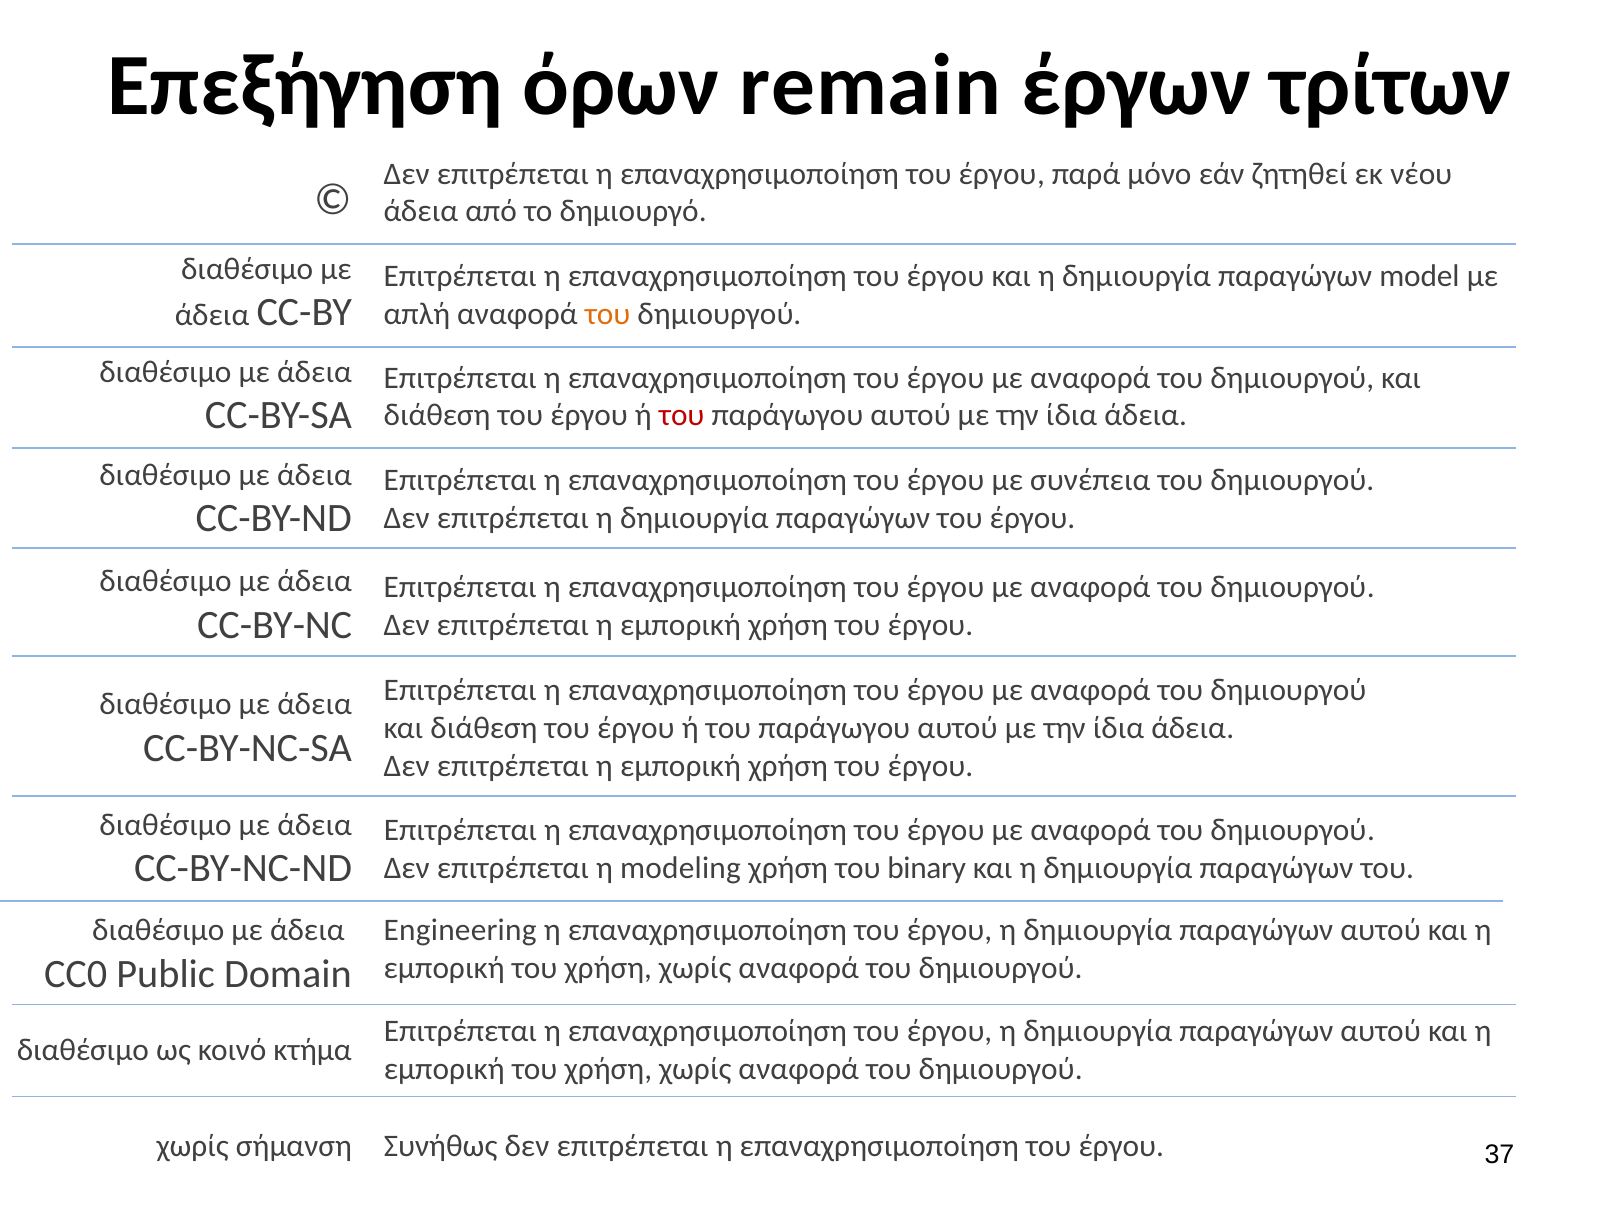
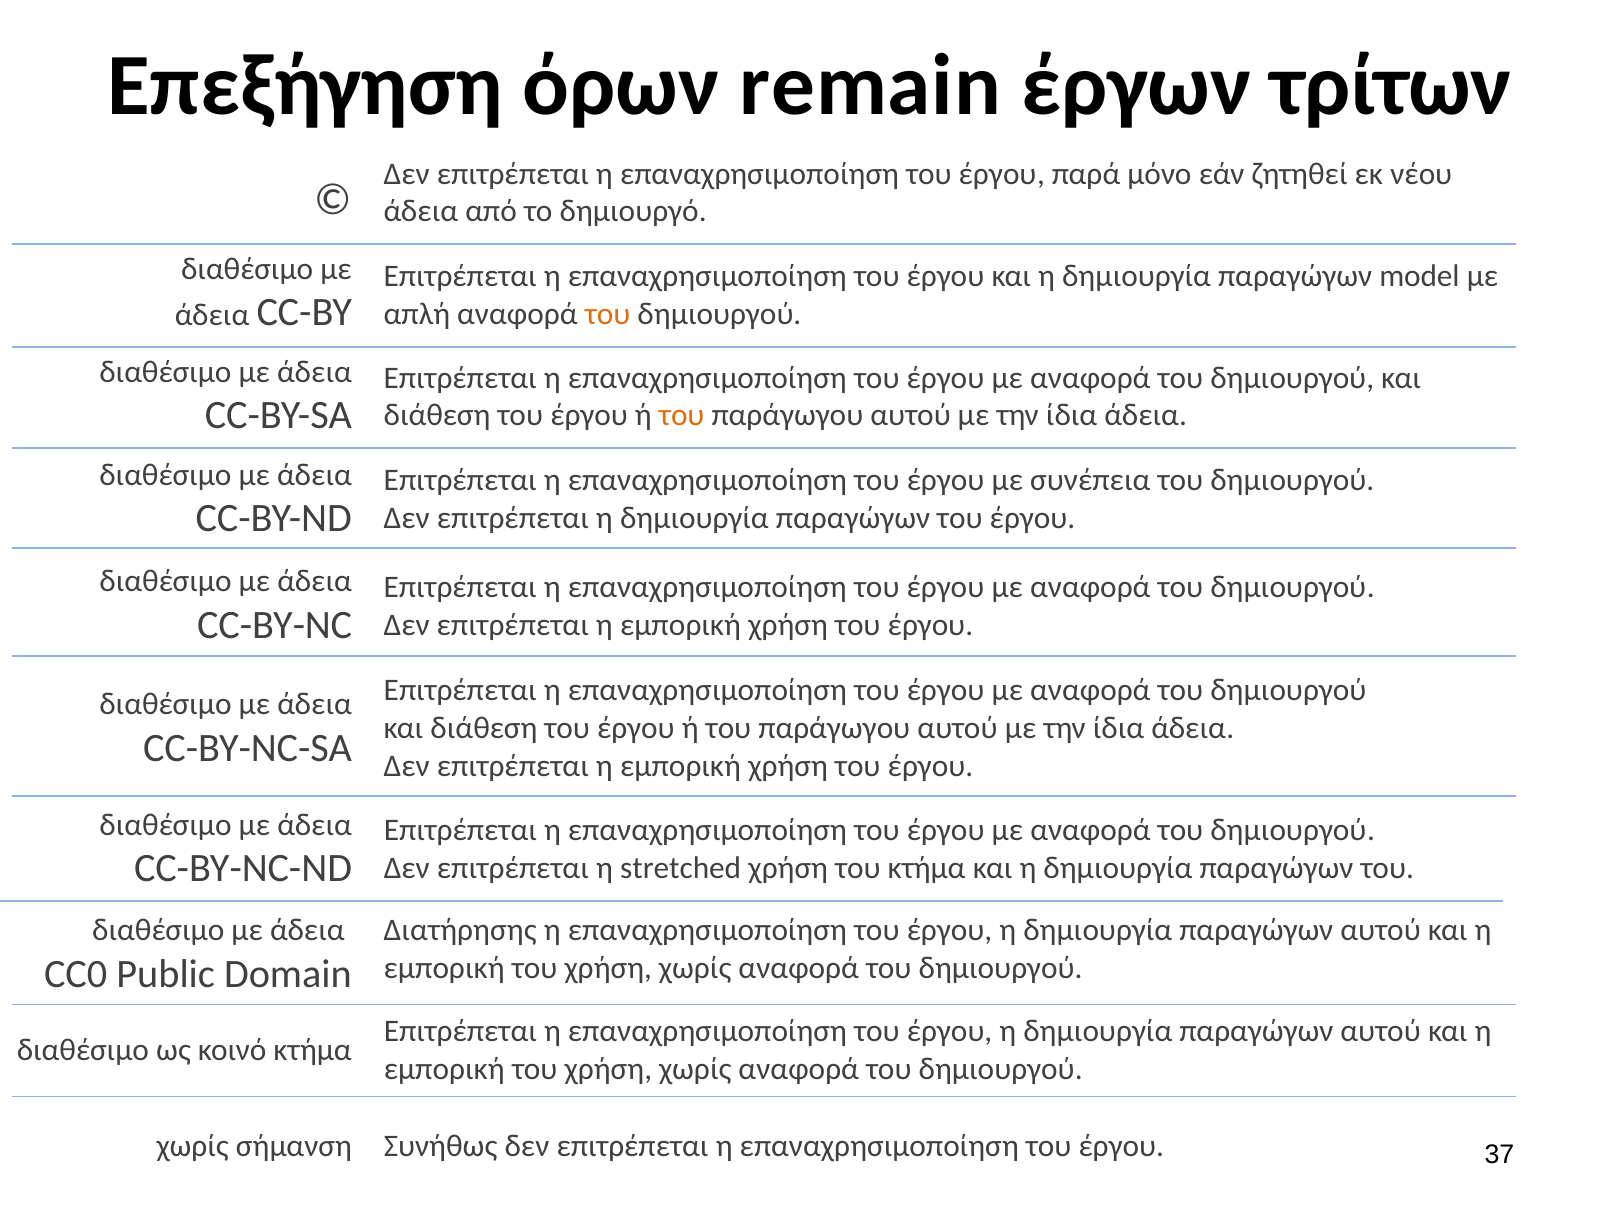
του colour: red -> orange (682, 415)
modeling: modeling -> stretched (681, 867)
του binary: binary -> κτήμα (927, 867)
Engineering: Engineering -> Διατήρησης (460, 929)
